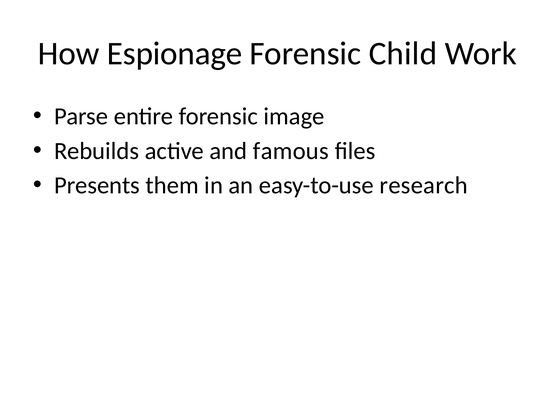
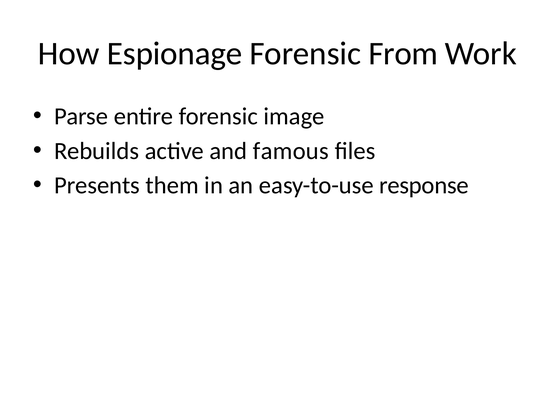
Child: Child -> From (403, 54)
research: research -> response (424, 186)
